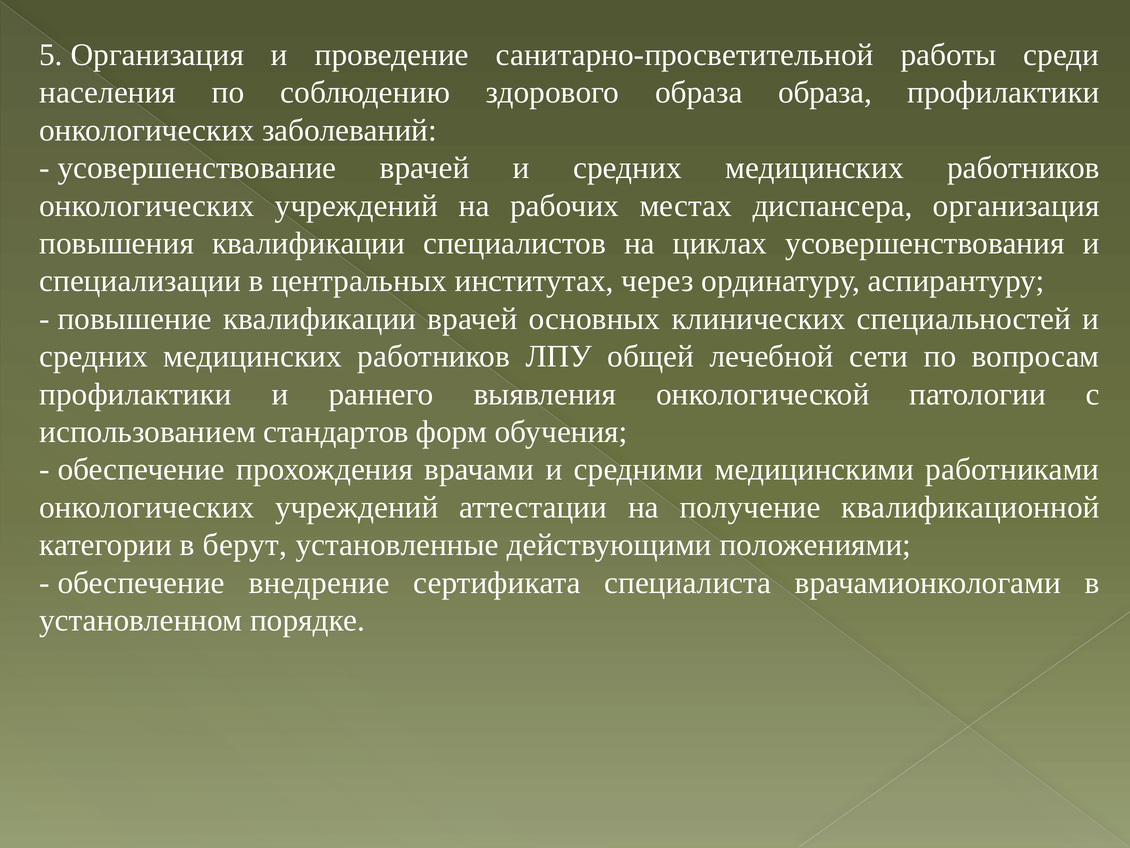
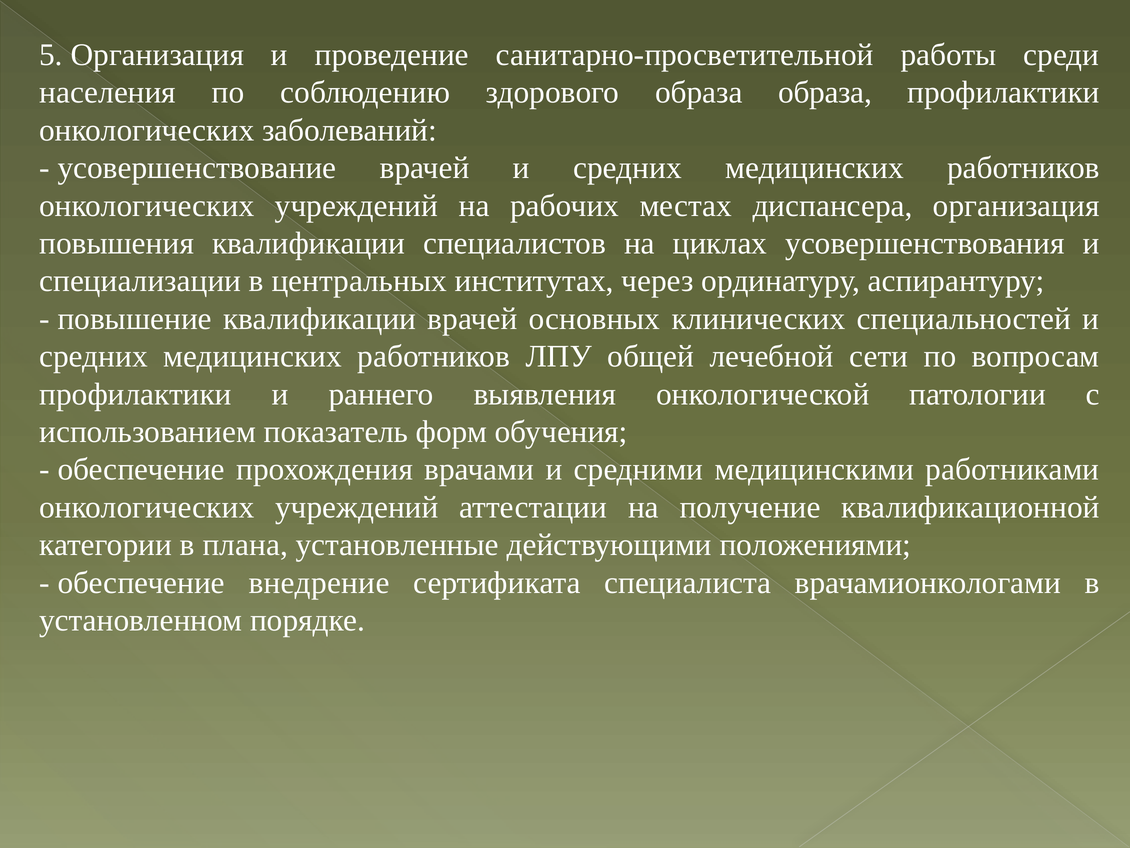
стандартов: стандартов -> показатель (336, 432)
берут: берут -> плана (245, 545)
